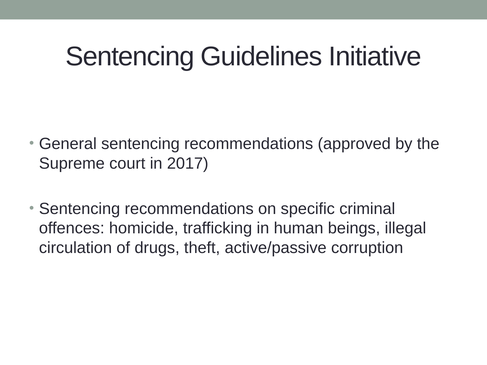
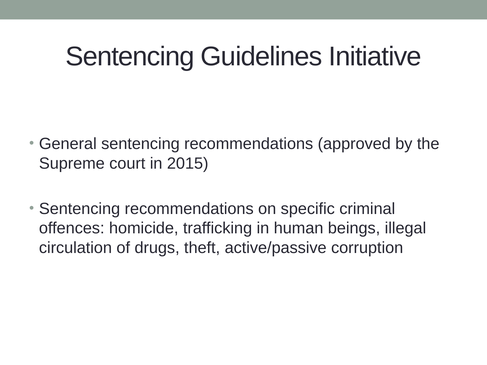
2017: 2017 -> 2015 (188, 163)
